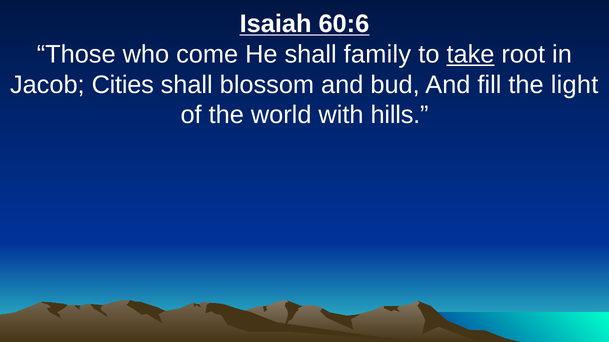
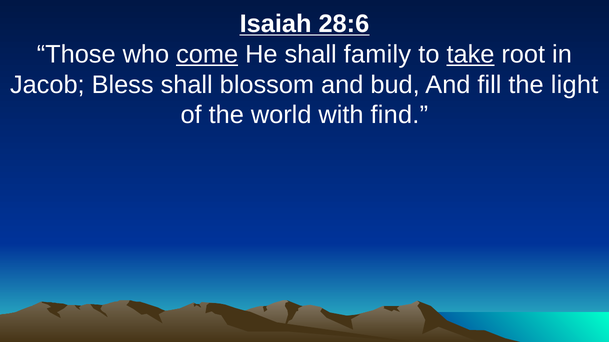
60:6: 60:6 -> 28:6 (344, 24)
come underline: none -> present (207, 54)
Cities: Cities -> Bless (123, 85)
hills: hills -> find (399, 115)
